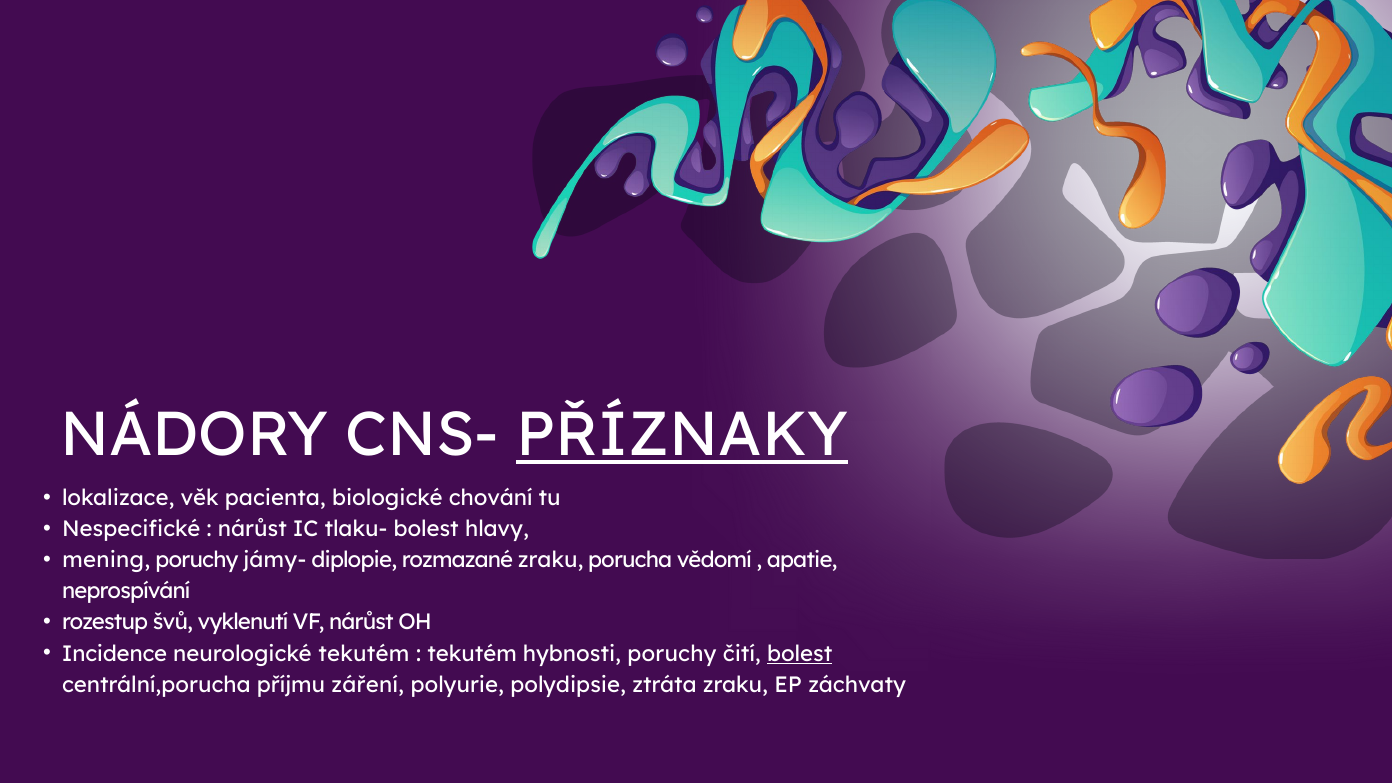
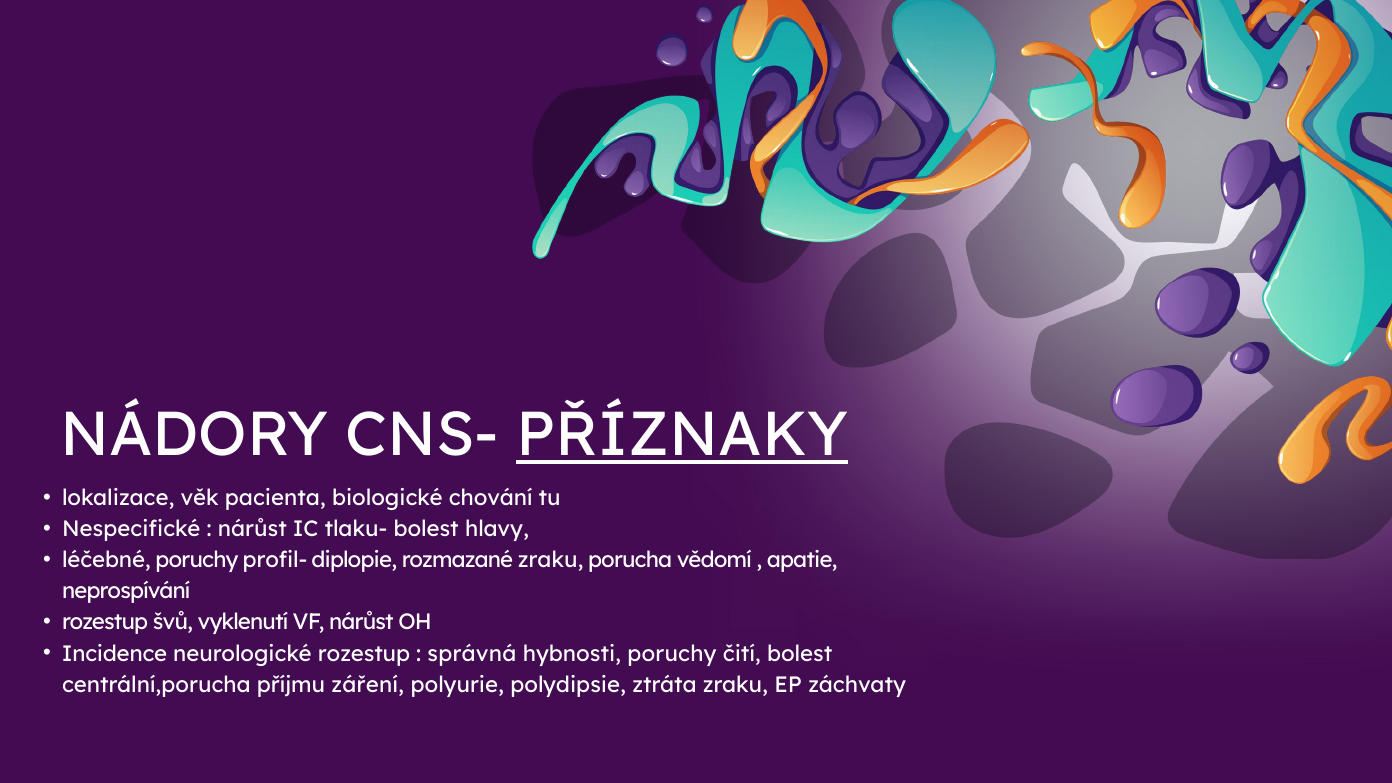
mening: mening -> léčebné (106, 560)
jámy-: jámy- -> profil- (275, 560)
neurologické tekutém: tekutém -> rozestup (364, 654)
tekutém: tekutém -> správná (472, 654)
bolest underline: present -> none (800, 654)
